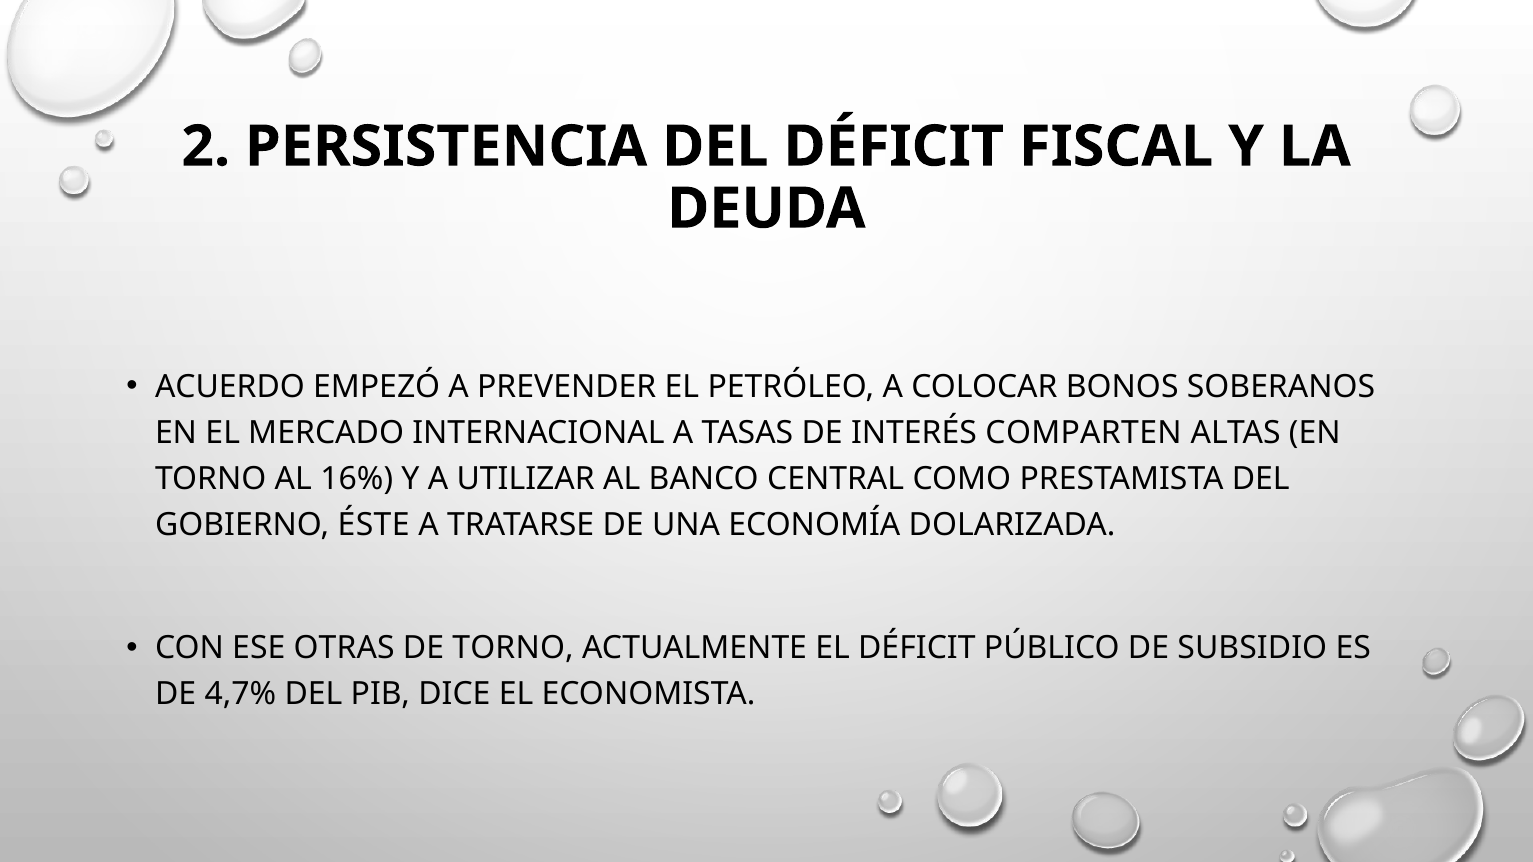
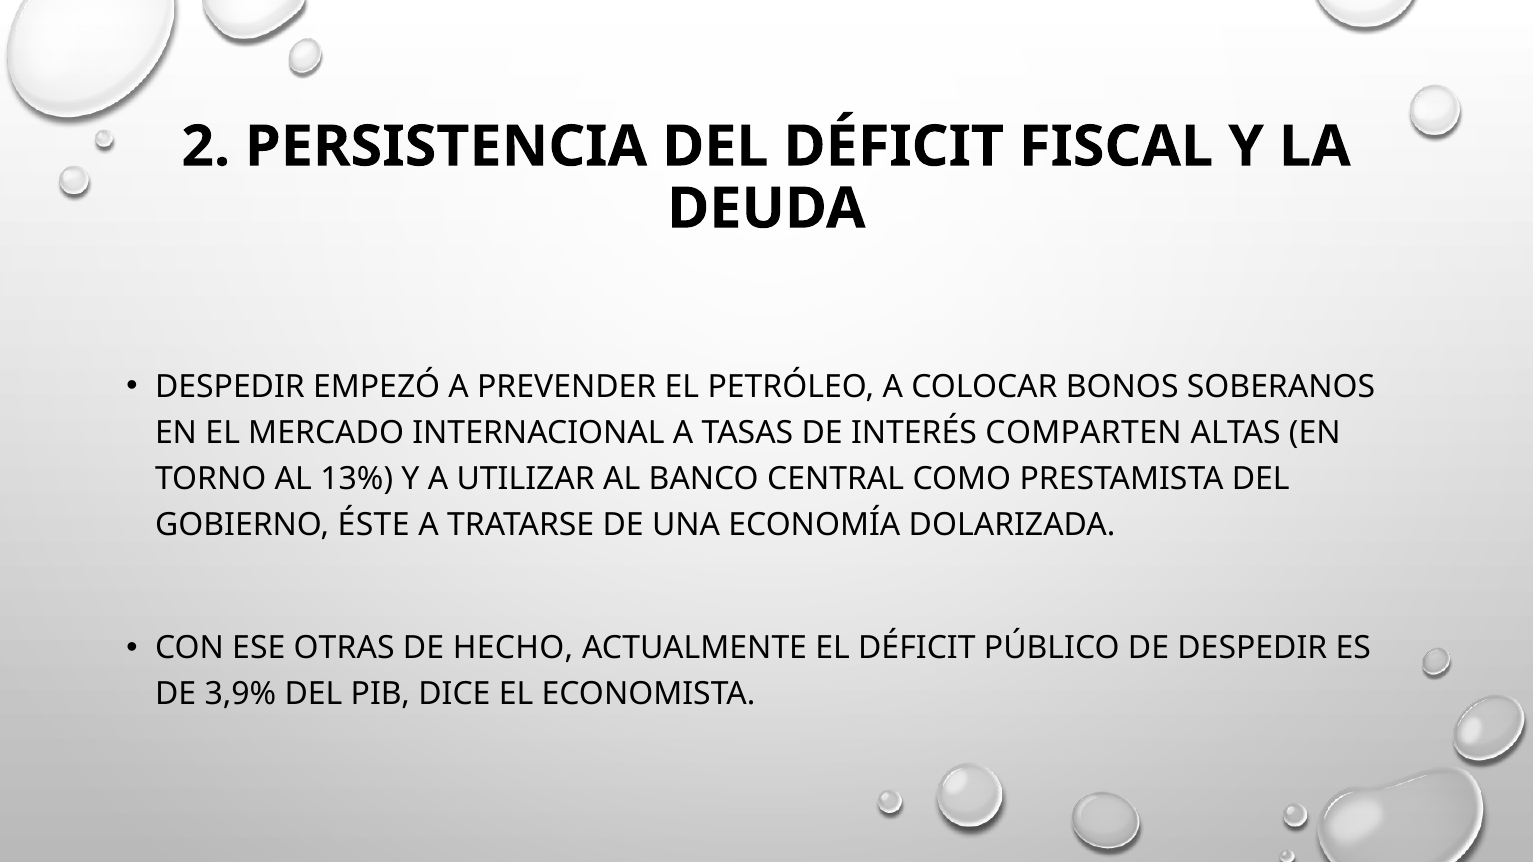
ACUERDO: ACUERDO -> DESPEDIR (230, 387)
16%: 16% -> 13% (357, 479)
DE TORNO: TORNO -> HECHO (513, 649)
DE SUBSIDIO: SUBSIDIO -> DESPEDIR (1252, 649)
4,7%: 4,7% -> 3,9% (240, 695)
